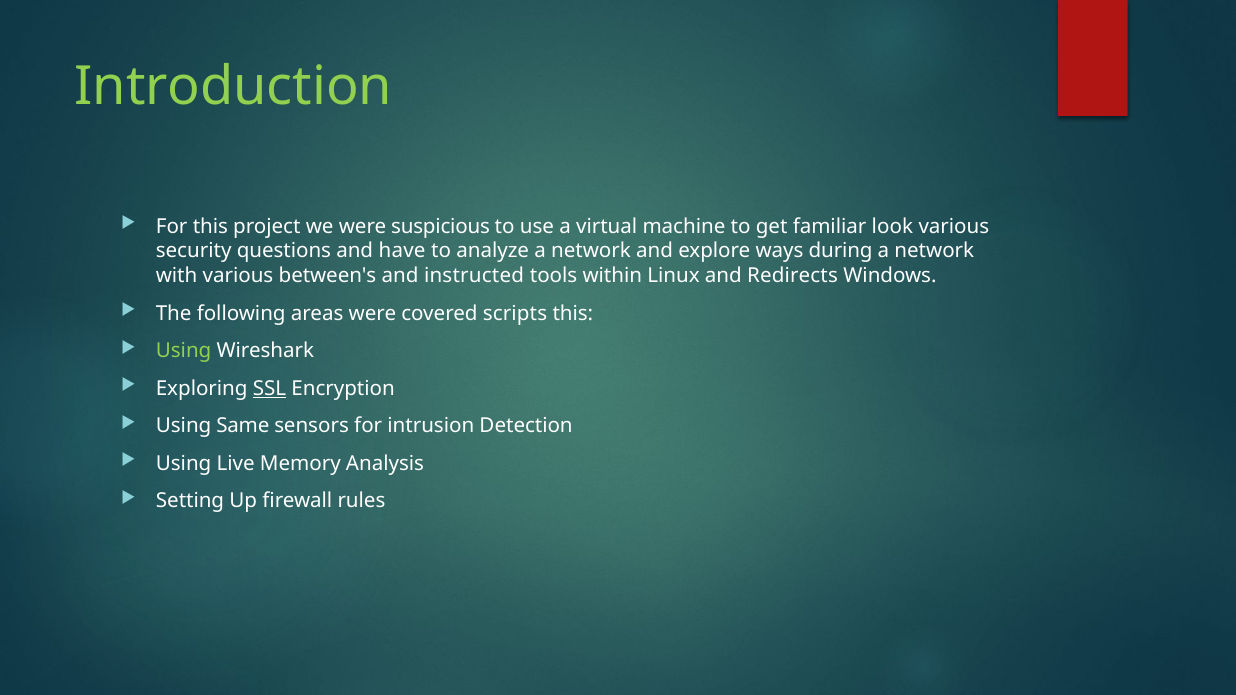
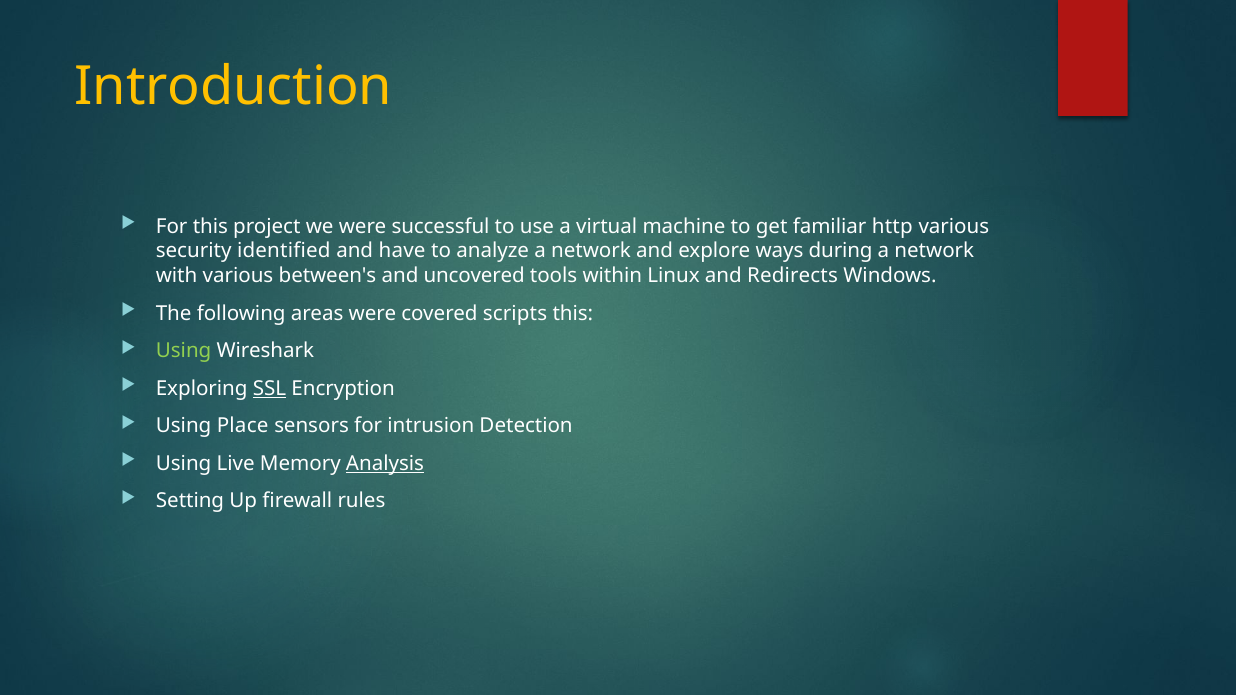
Introduction colour: light green -> yellow (233, 87)
suspicious: suspicious -> successful (440, 227)
look: look -> http (892, 227)
questions: questions -> identified (284, 251)
instructed: instructed -> uncovered (474, 276)
Same: Same -> Place (243, 426)
Analysis underline: none -> present (385, 464)
